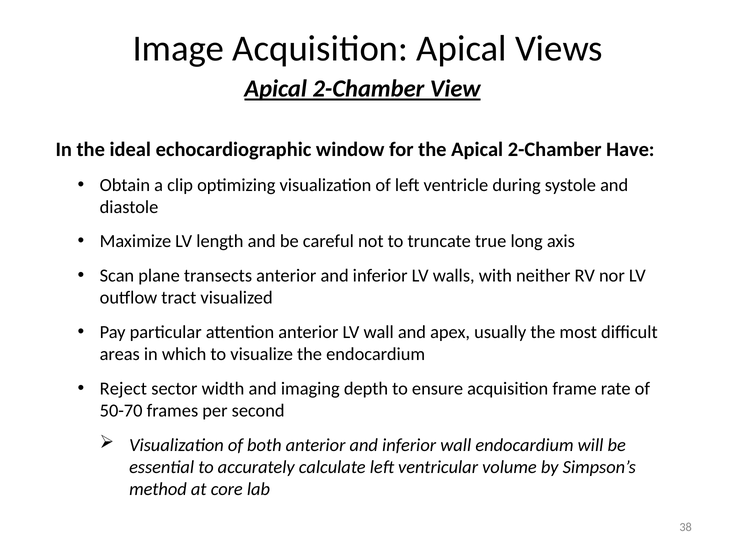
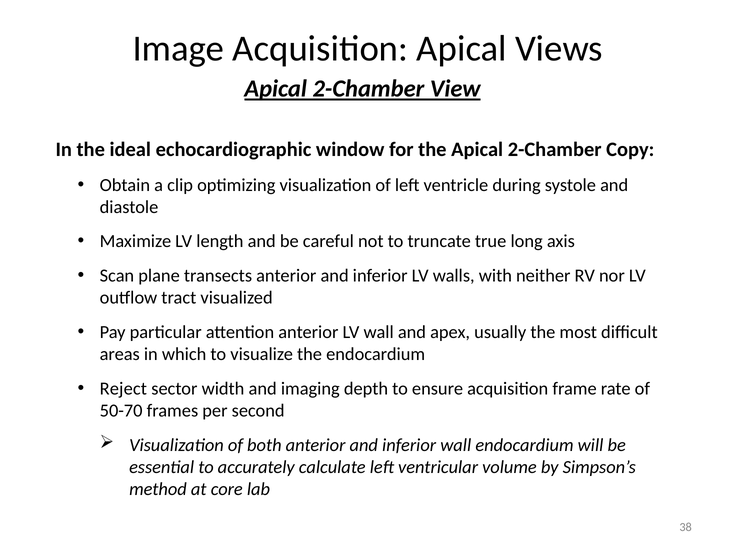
Have: Have -> Copy (630, 149)
